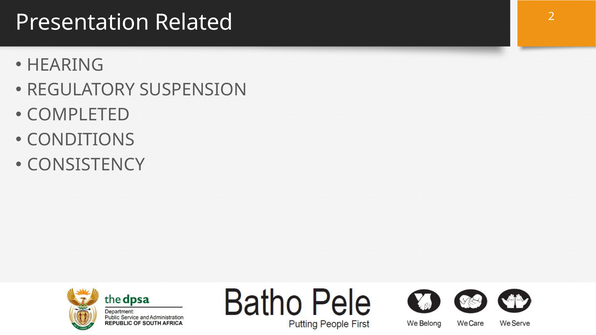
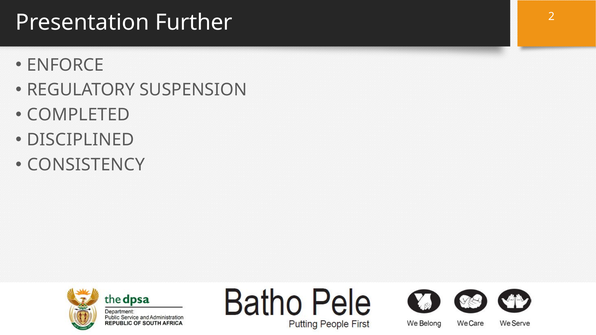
Related: Related -> Further (194, 22)
HEARING: HEARING -> ENFORCE (65, 65)
CONDITIONS: CONDITIONS -> DISCIPLINED (81, 140)
